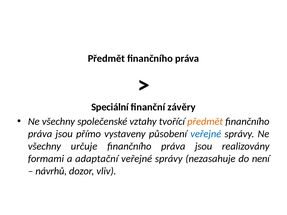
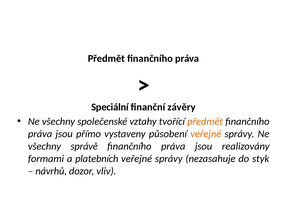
veřejné colour: blue -> orange (206, 134)
určuje: určuje -> správě (84, 146)
adaptační: adaptační -> platebních (97, 159)
není: není -> styk (261, 159)
